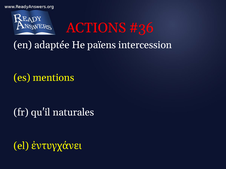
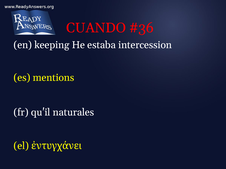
ACTIONS: ACTIONS -> CUANDO (96, 28)
adaptée: adaptée -> keeping (52, 45)
païens: païens -> estaba (102, 45)
